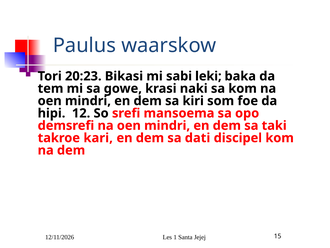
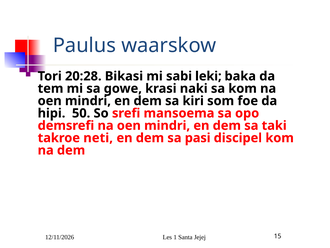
20:23: 20:23 -> 20:28 (83, 76)
12: 12 -> 50 (81, 113)
kari: kari -> neti (98, 138)
dati: dati -> pasi (198, 138)
